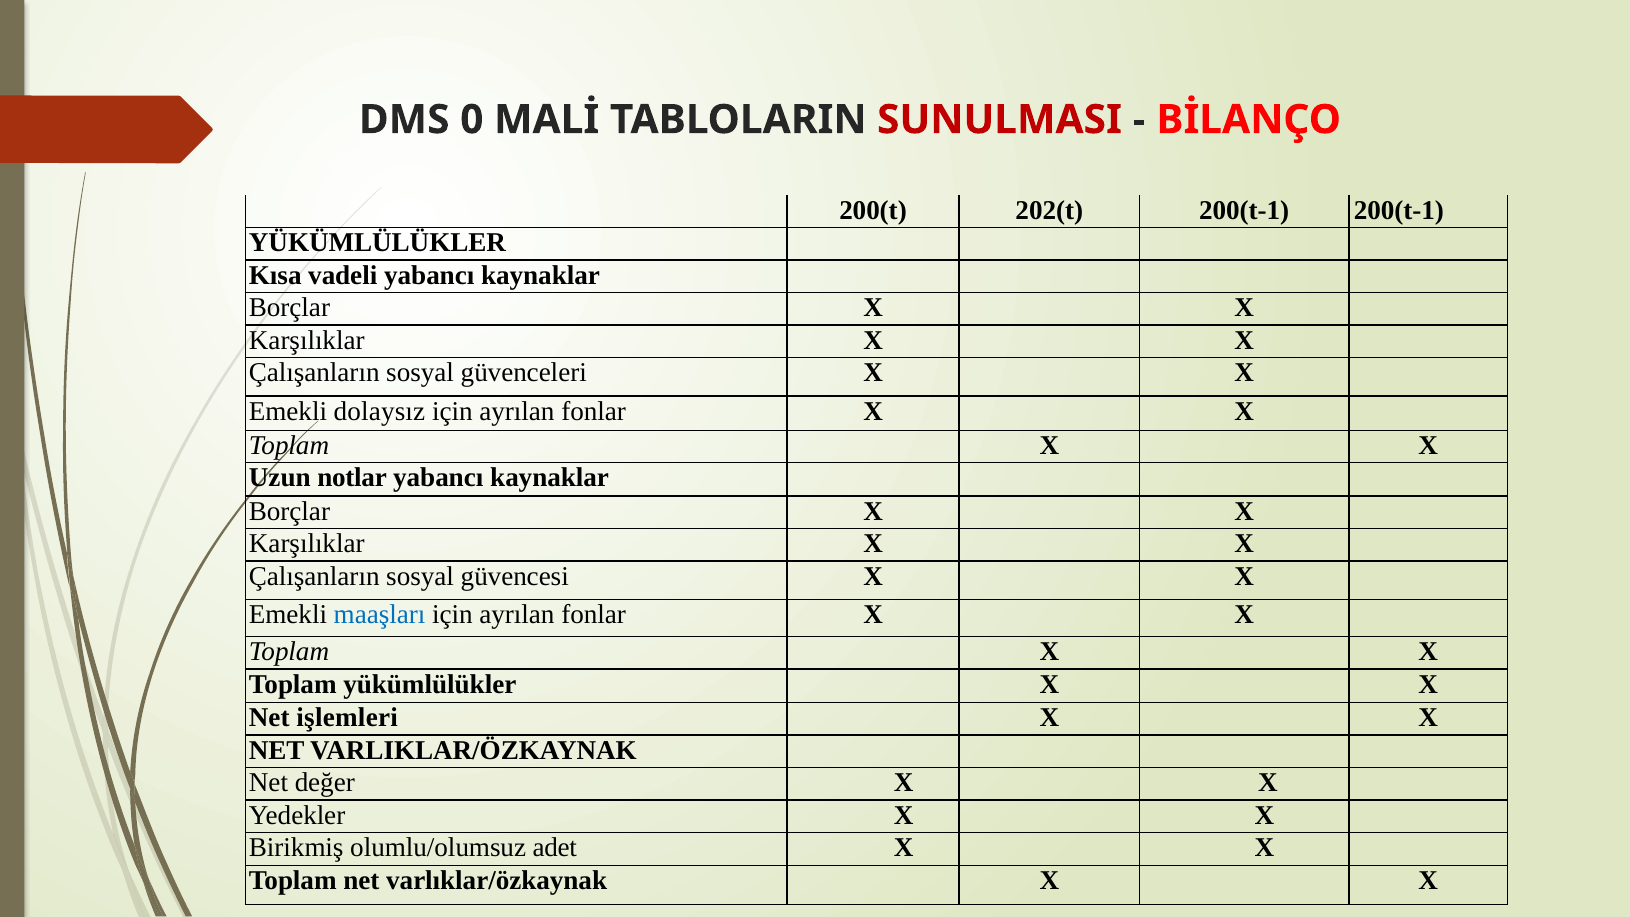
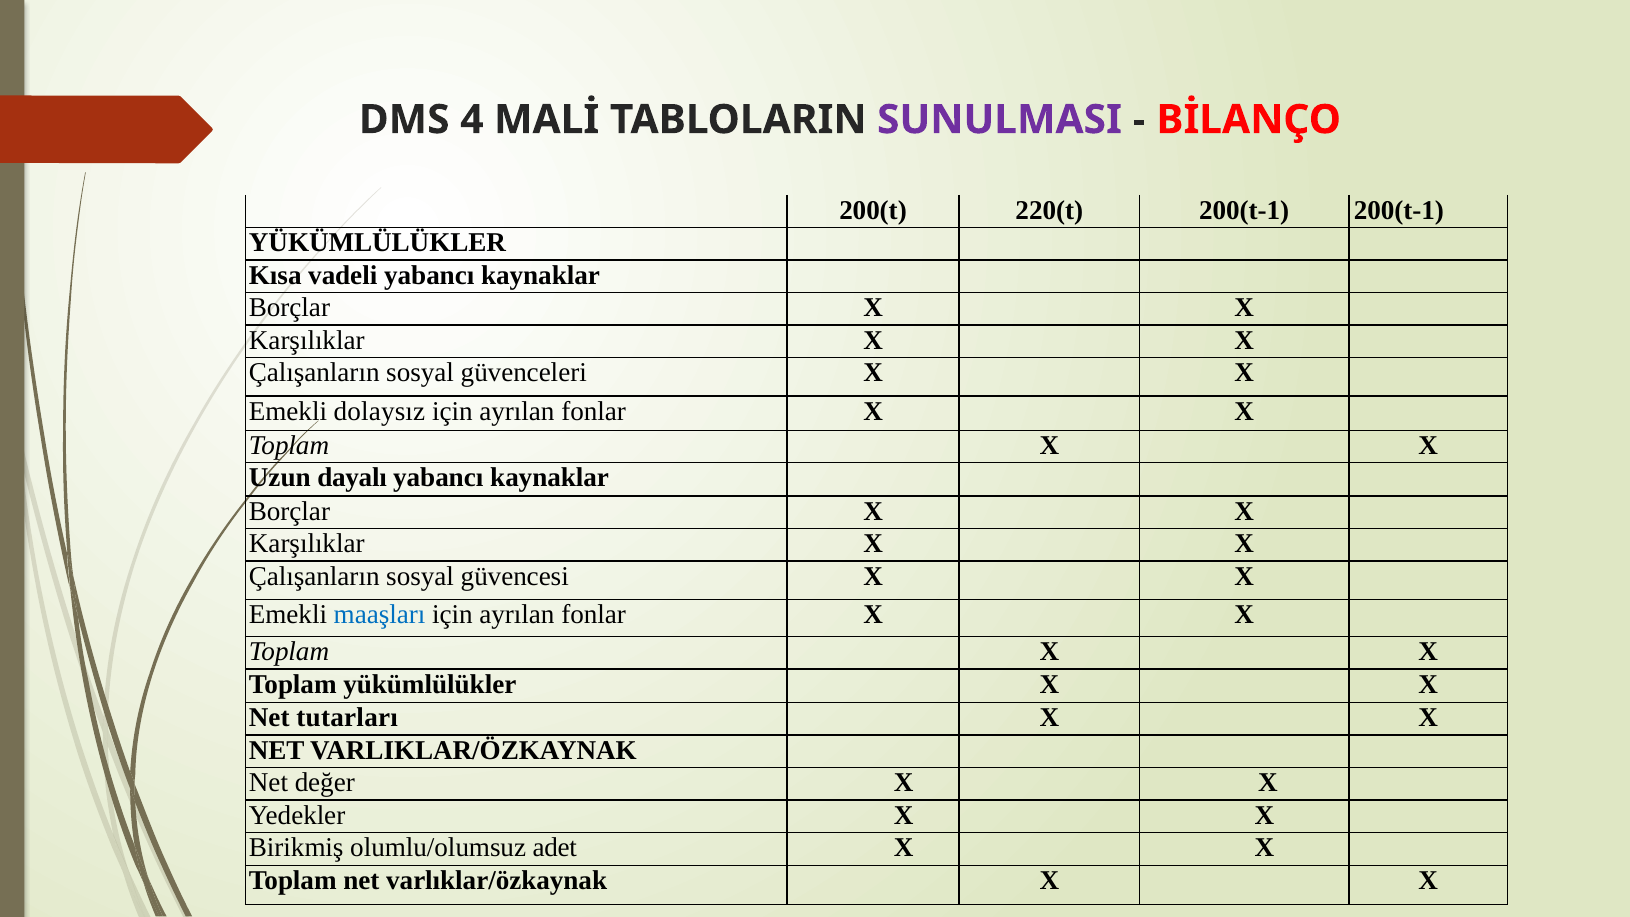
0: 0 -> 4 (472, 120)
SUNULMASI colour: red -> purple (999, 120)
202(t: 202(t -> 220(t (1049, 210)
notlar: notlar -> dayalı (352, 478)
işlemleri: işlemleri -> tutarları (347, 718)
